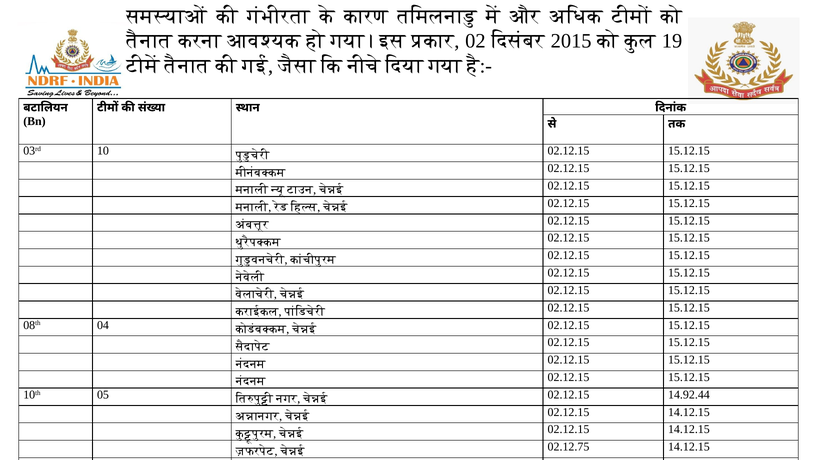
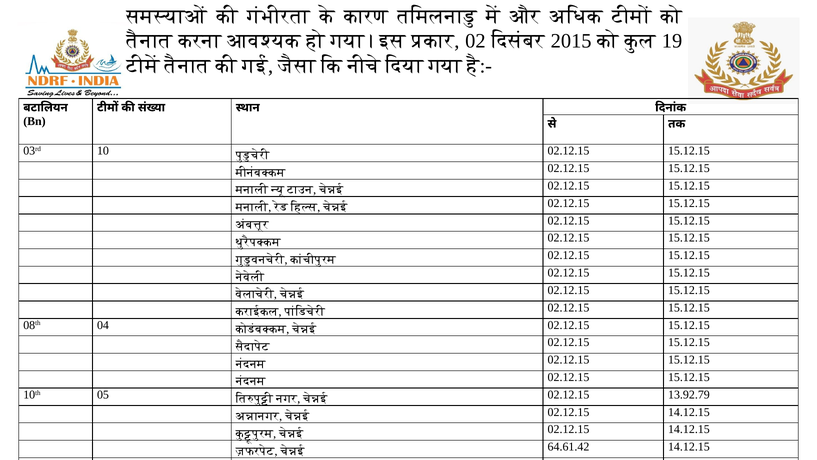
14.92.44: 14.92.44 -> 13.92.79 (689, 394)
02.12.75: 02.12.75 -> 64.61.42 (568, 447)
